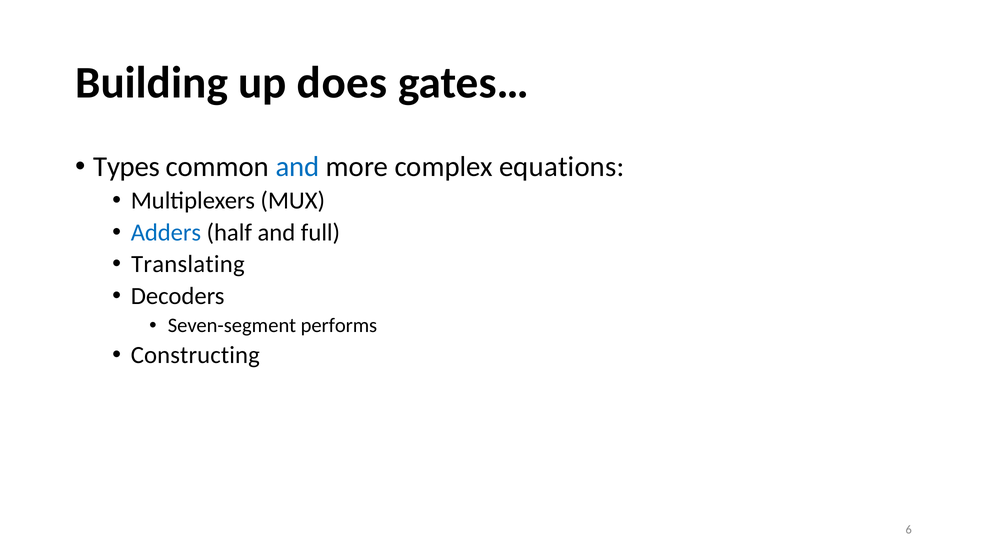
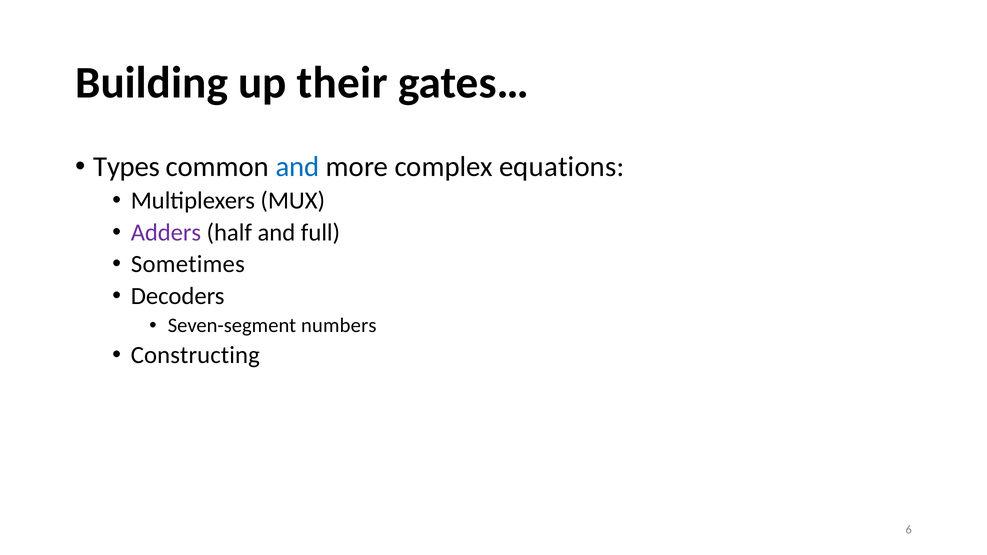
does: does -> their (342, 83)
Adders colour: blue -> purple (166, 233)
Translating: Translating -> Sometimes (188, 264)
performs: performs -> numbers (339, 326)
